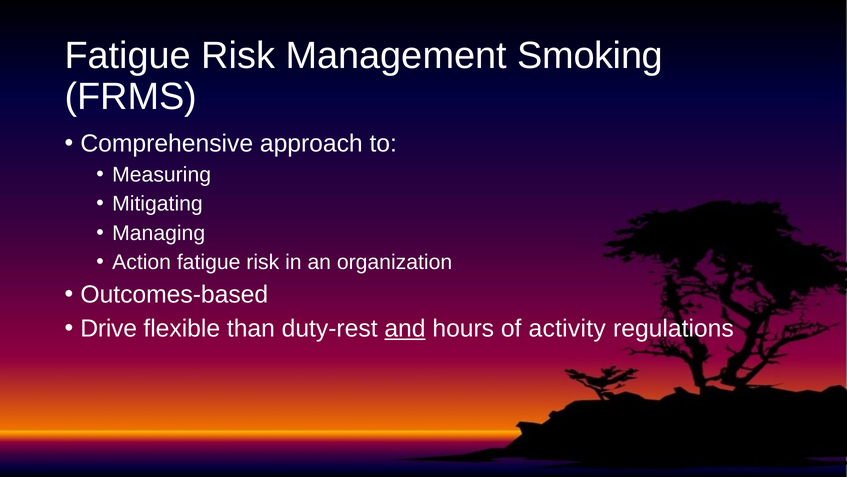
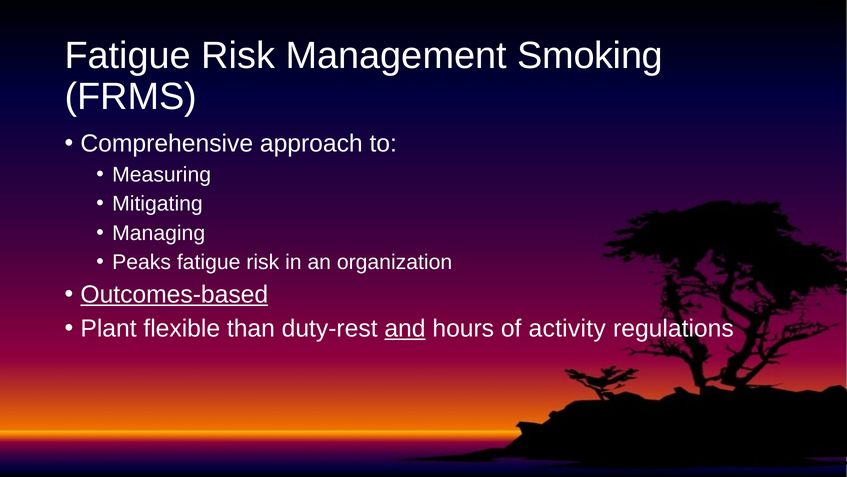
Action: Action -> Peaks (142, 262)
Outcomes-based underline: none -> present (174, 294)
Drive: Drive -> Plant (109, 328)
